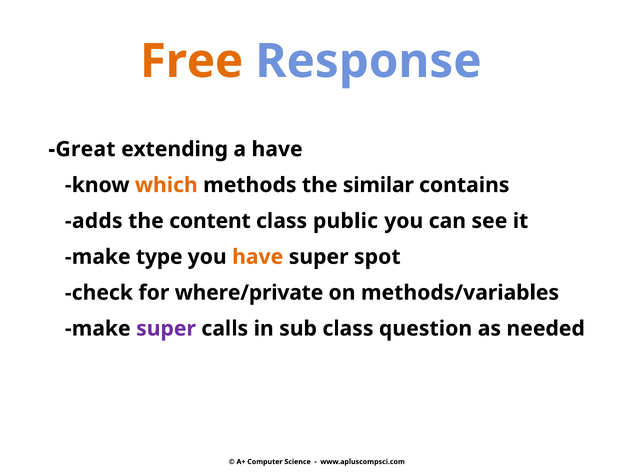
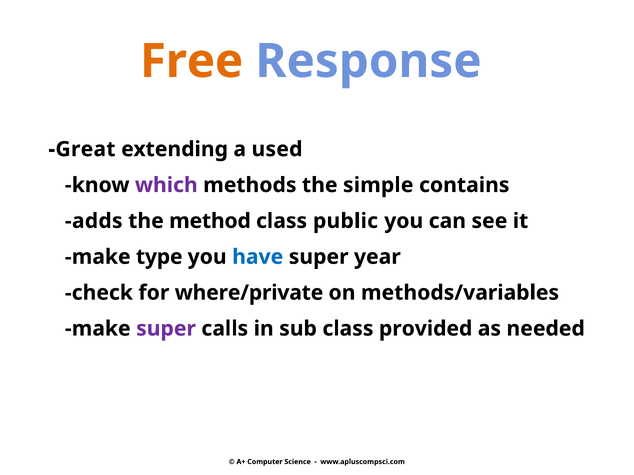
a have: have -> used (277, 149)
which colour: orange -> purple (166, 185)
similar: similar -> simple (378, 185)
content: content -> method (210, 221)
have colour: orange -> blue (258, 257)
spot: spot -> year (377, 257)
question: question -> provided (426, 329)
